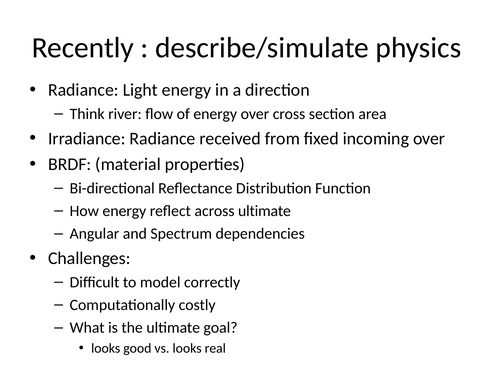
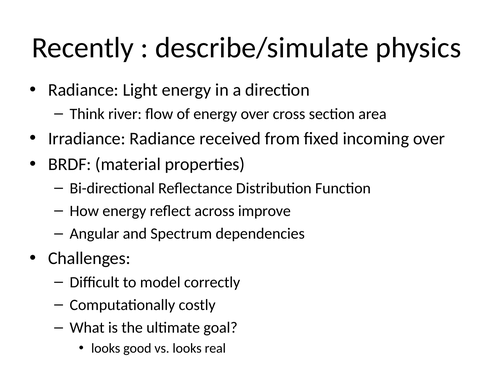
across ultimate: ultimate -> improve (264, 211)
